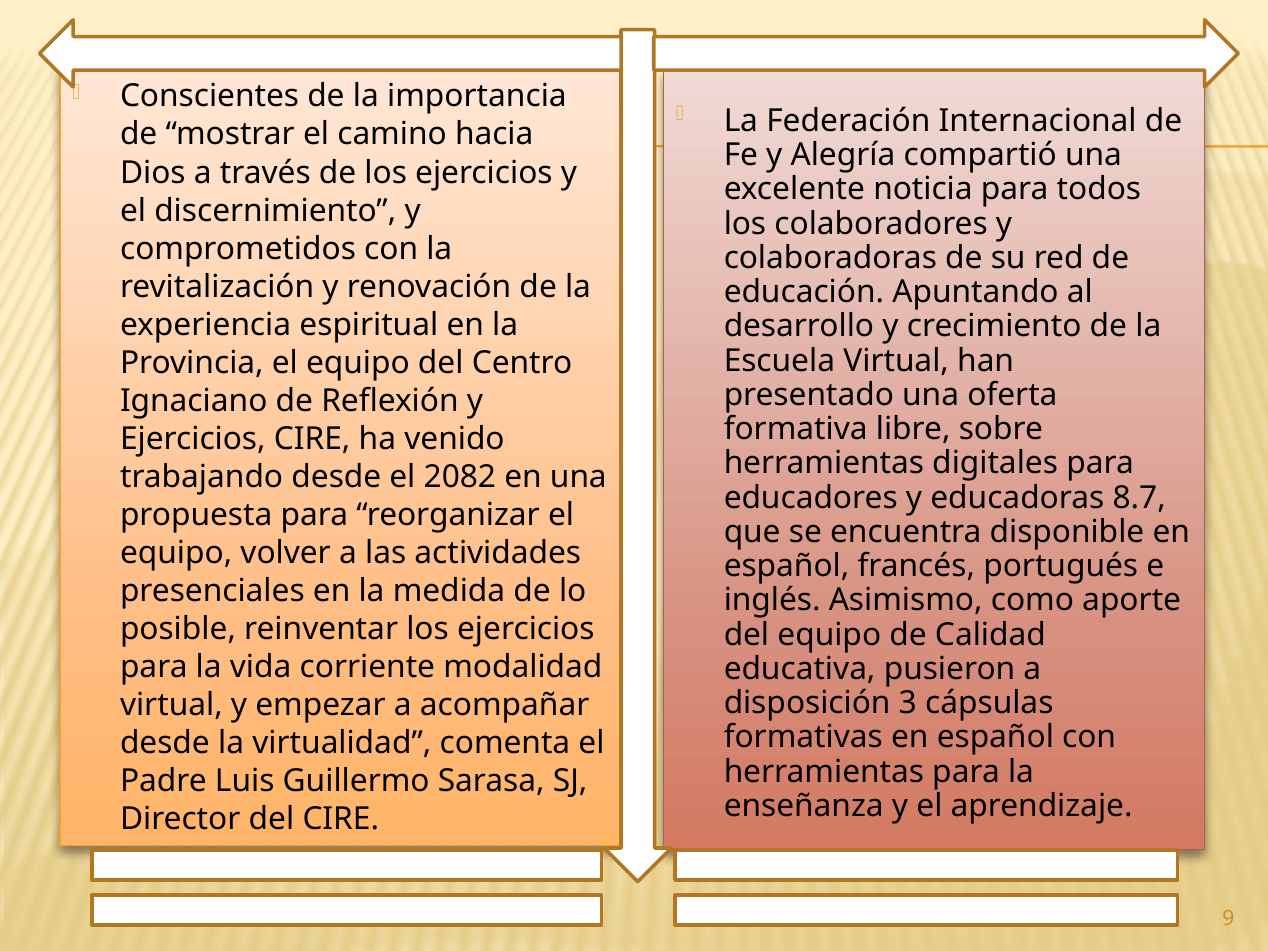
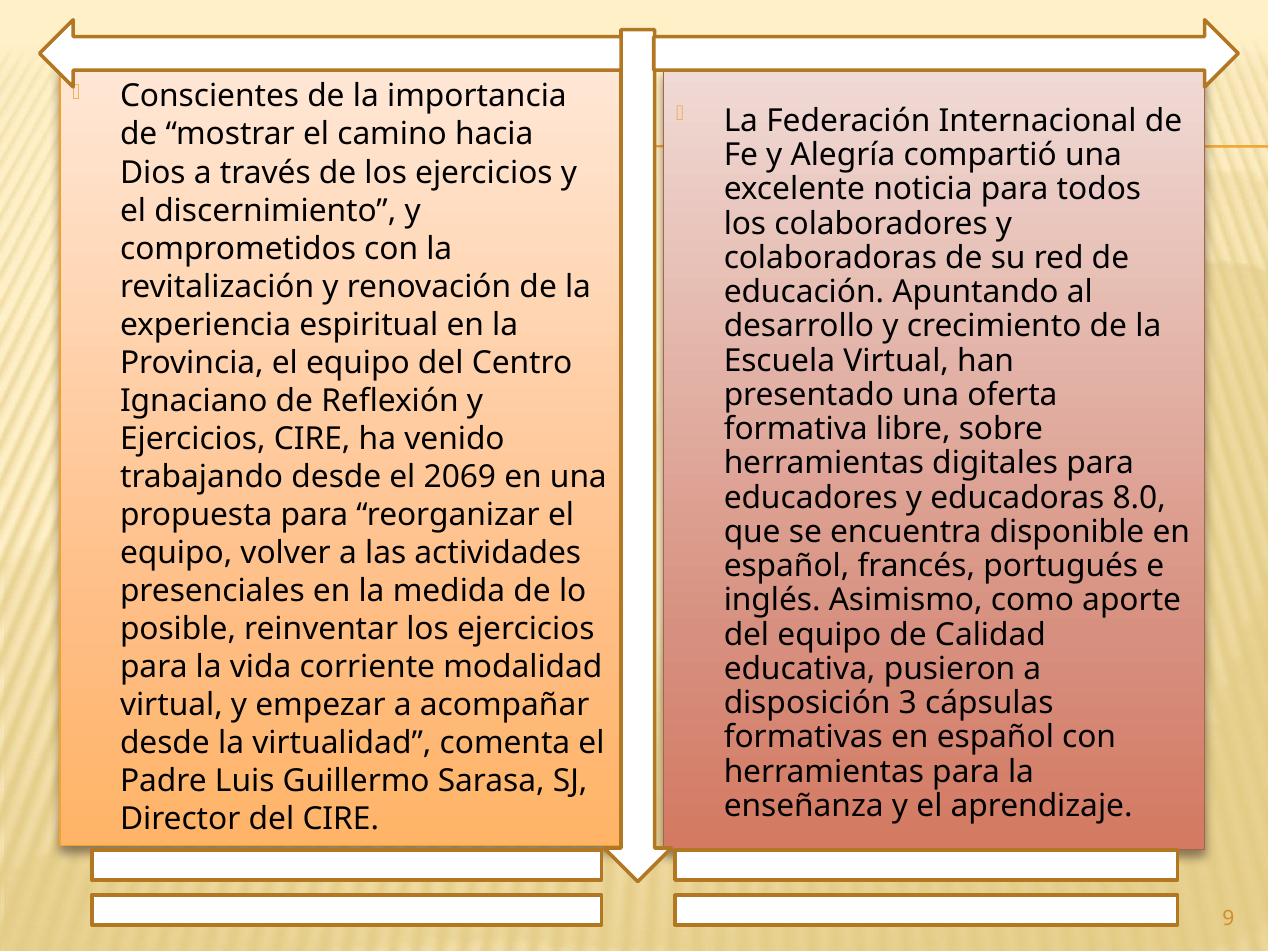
2082: 2082 -> 2069 (460, 477)
8.7: 8.7 -> 8.0 (1139, 498)
